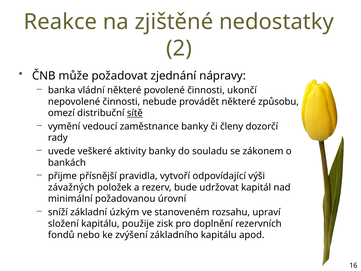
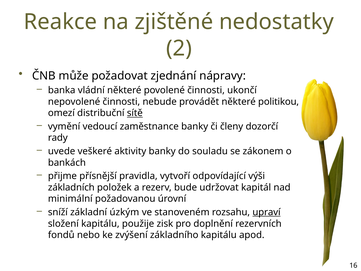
způsobu: způsobu -> politikou (279, 102)
závažných: závažných -> základních (71, 187)
upraví underline: none -> present (266, 212)
